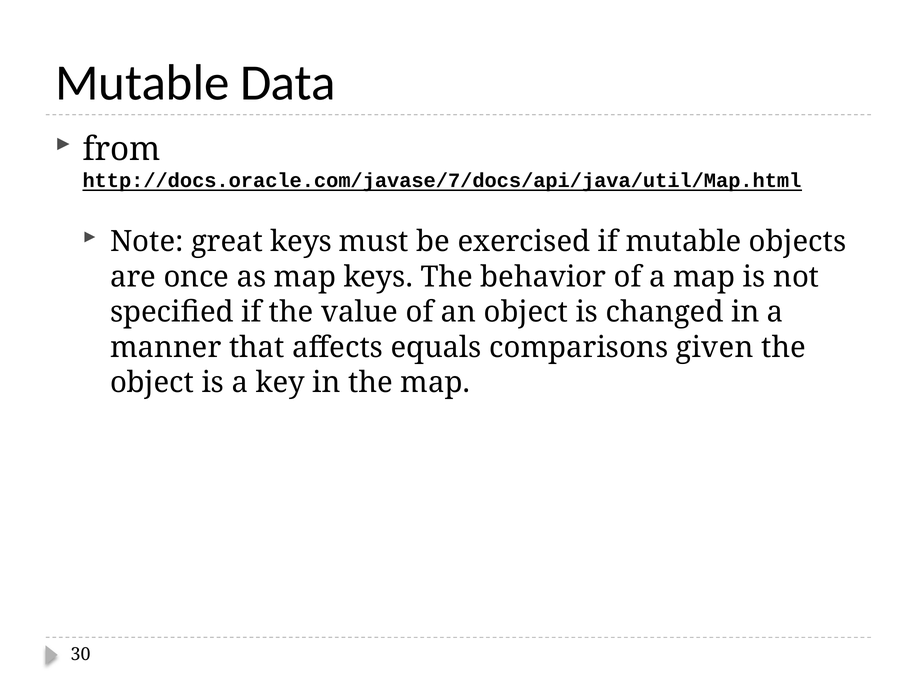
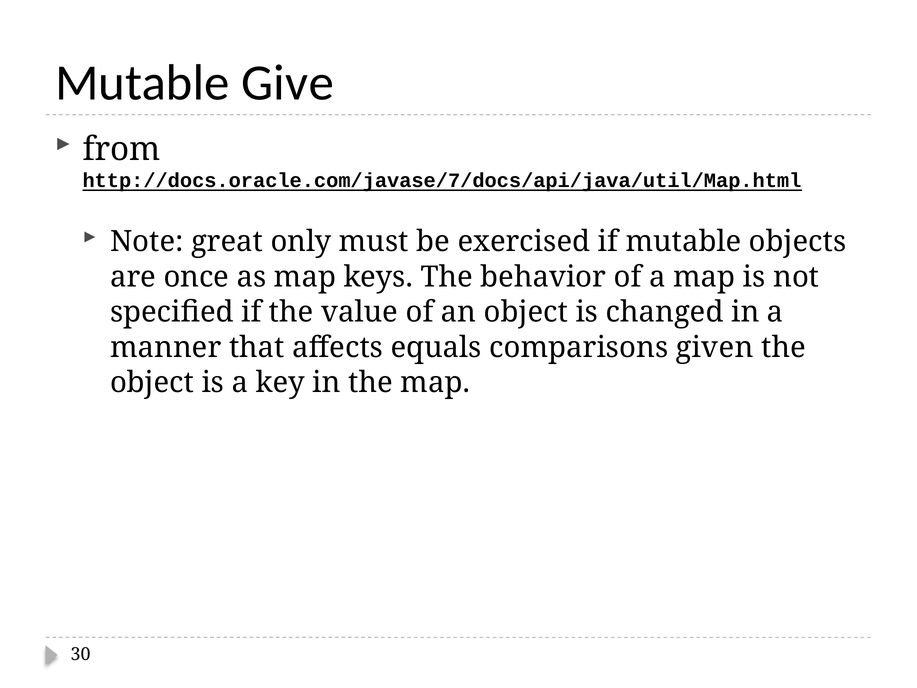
Data: Data -> Give (288, 83)
great keys: keys -> only (301, 242)
